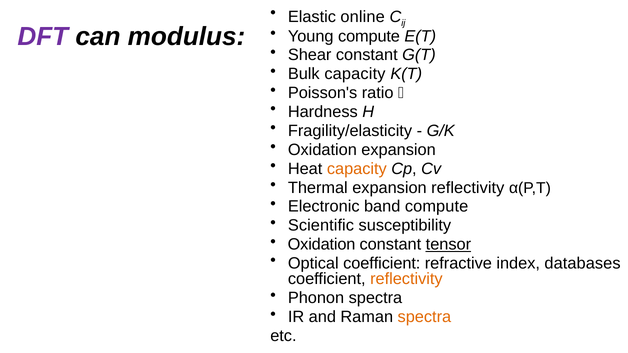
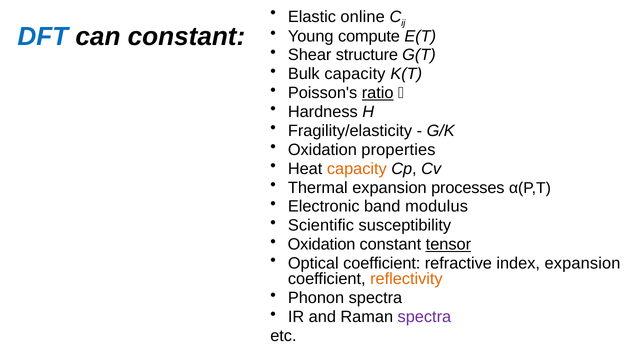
DFT colour: purple -> blue (43, 37)
can modulus: modulus -> constant (186, 37)
Shear constant: constant -> structure (367, 55)
ratio underline: none -> present (378, 93)
Oxidation expansion: expansion -> properties (398, 150)
expansion reflectivity: reflectivity -> processes (468, 188)
band compute: compute -> modulus (437, 207)
index databases: databases -> expansion (582, 264)
spectra colour: orange -> purple (424, 317)
